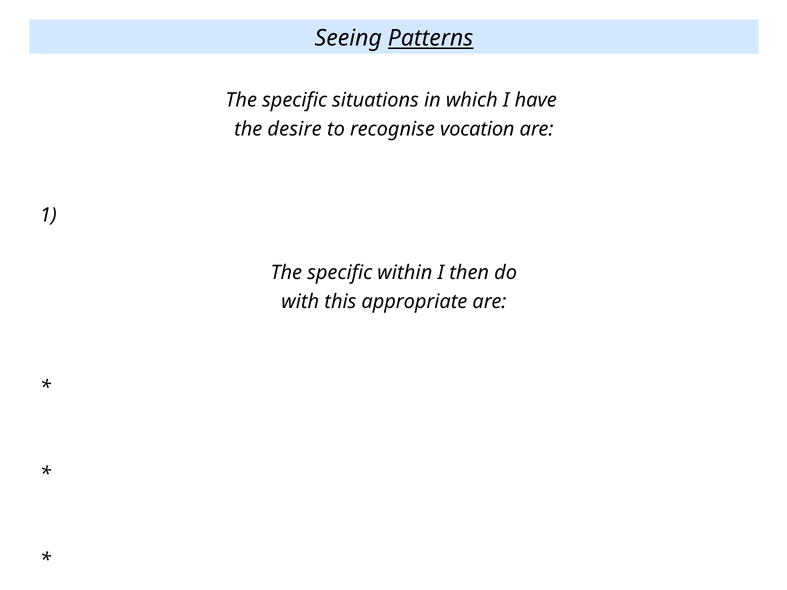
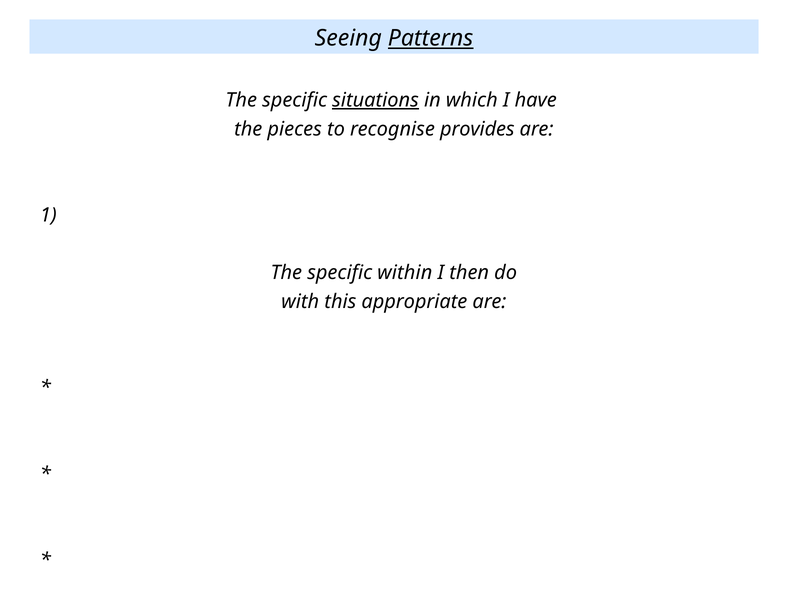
situations underline: none -> present (376, 100)
desire: desire -> pieces (295, 129)
vocation: vocation -> provides (477, 129)
